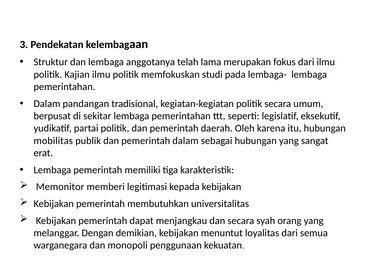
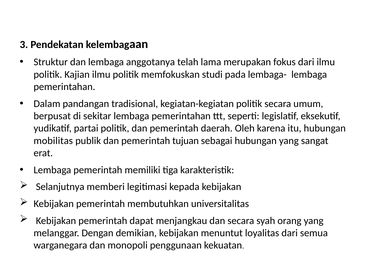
pemerintah dalam: dalam -> tujuan (186, 140)
Memonitor: Memonitor -> Selanjutnya (60, 187)
